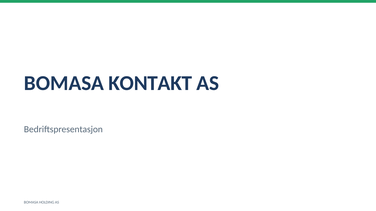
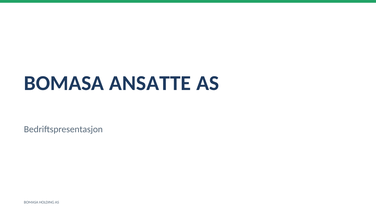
KONTAKT: KONTAKT -> ANSATTE (150, 83)
